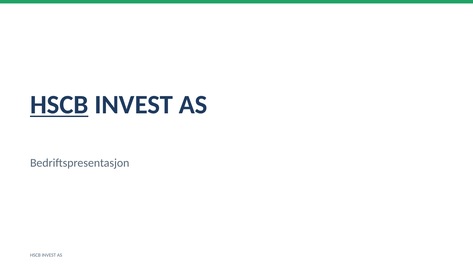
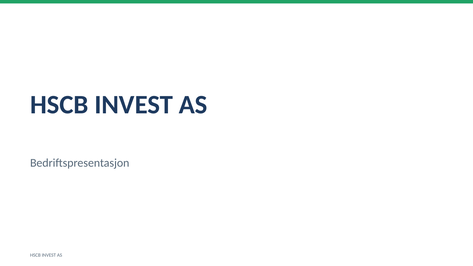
HSCB underline: present -> none (59, 105)
